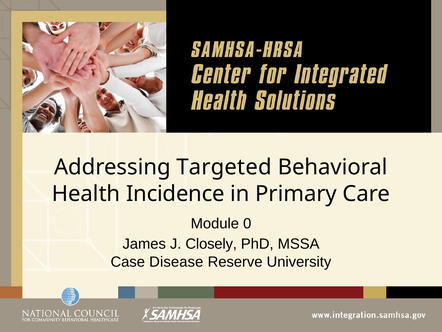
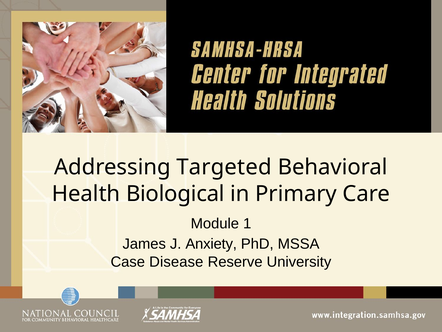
Incidence: Incidence -> Biological (175, 193)
0: 0 -> 1 (247, 223)
Closely: Closely -> Anxiety (211, 244)
